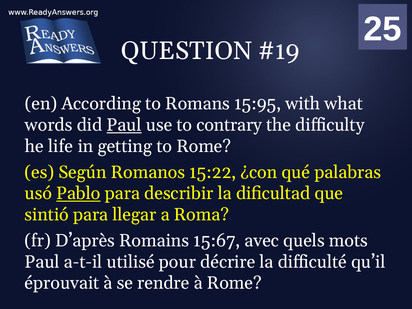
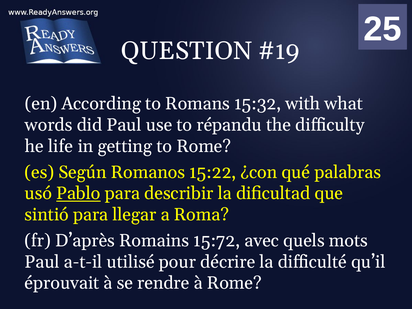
15:95: 15:95 -> 15:32 (258, 104)
Paul underline: present -> none (124, 125)
contrary: contrary -> répandu (229, 125)
15:67: 15:67 -> 15:72 (217, 241)
